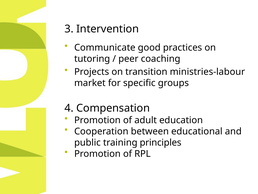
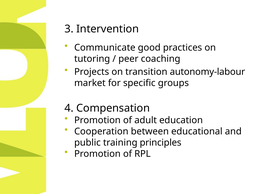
ministries-labour: ministries-labour -> autonomy-labour (207, 72)
